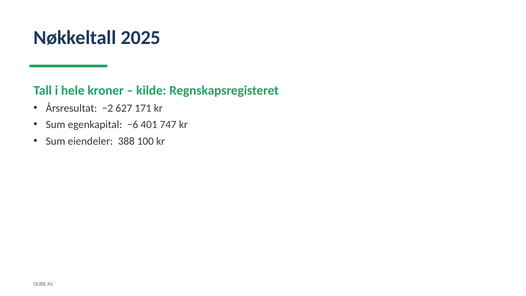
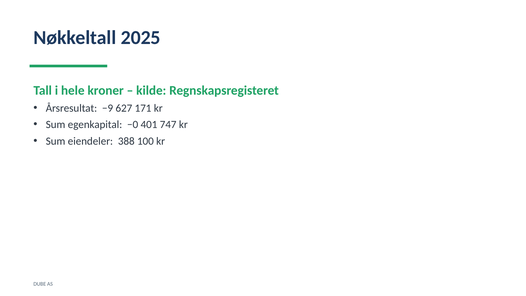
−2: −2 -> −9 (108, 108)
−6: −6 -> −0 (133, 125)
